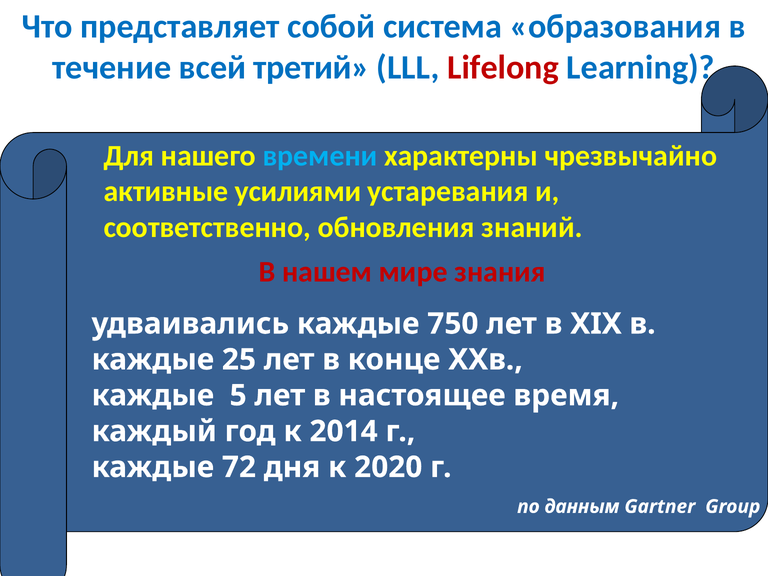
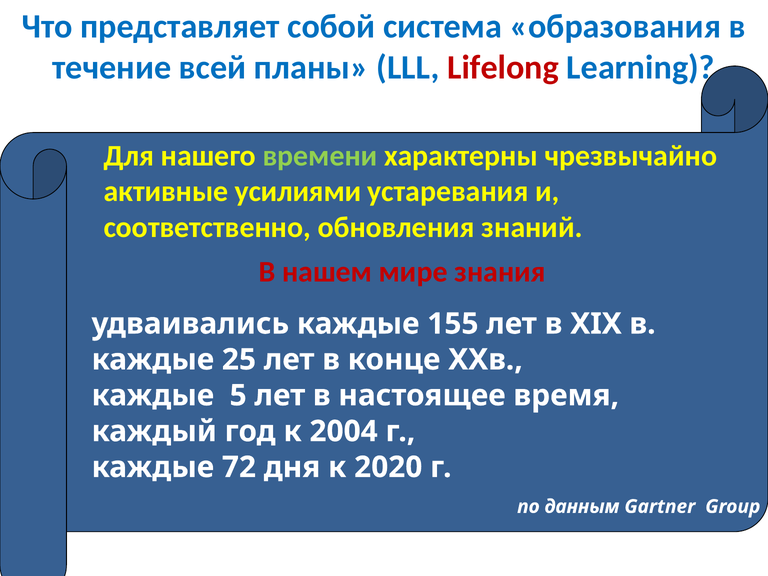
третий: третий -> планы (311, 68)
времени colour: light blue -> light green (320, 156)
750: 750 -> 155 (453, 324)
2014: 2014 -> 2004 (344, 431)
